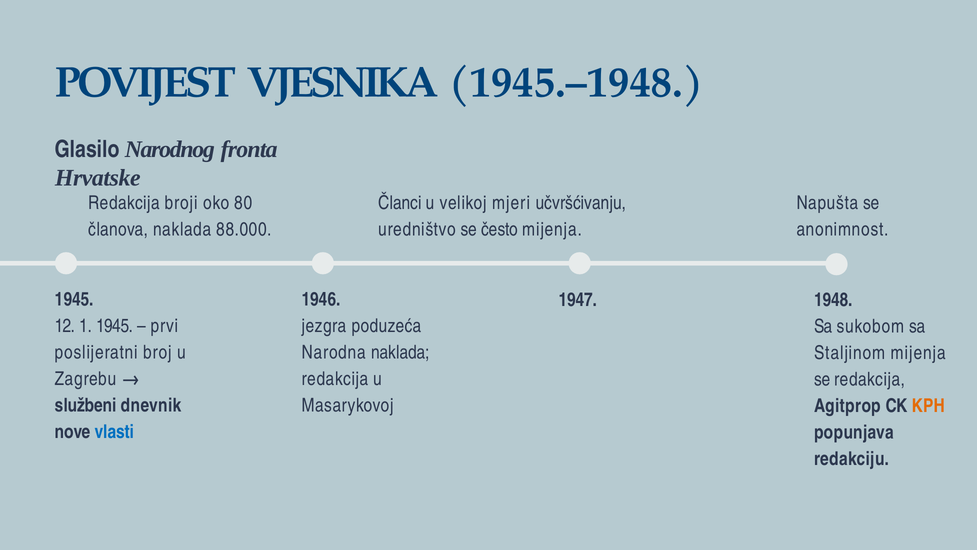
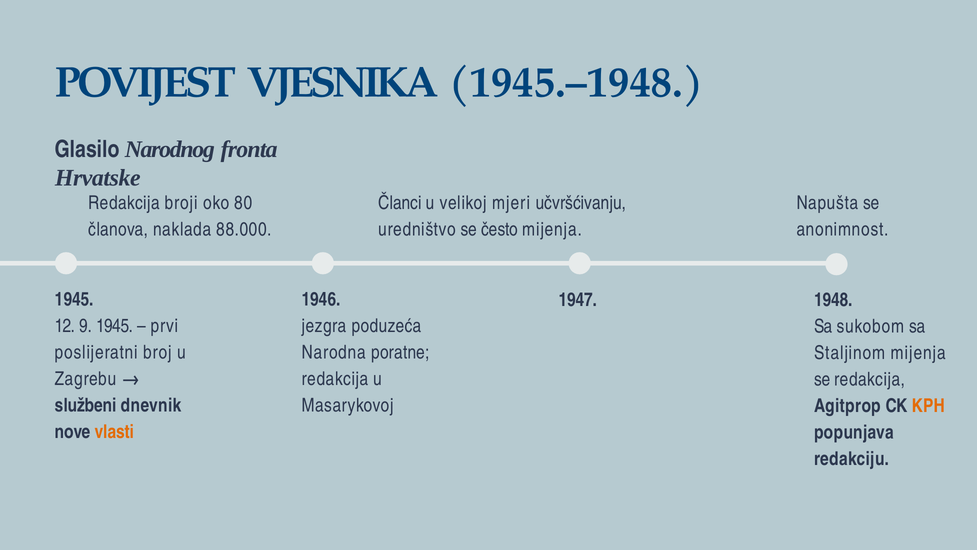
1: 1 -> 9 (86, 326)
Narodna naklada: naklada -> poratne (400, 352)
vlasti colour: blue -> orange (115, 432)
